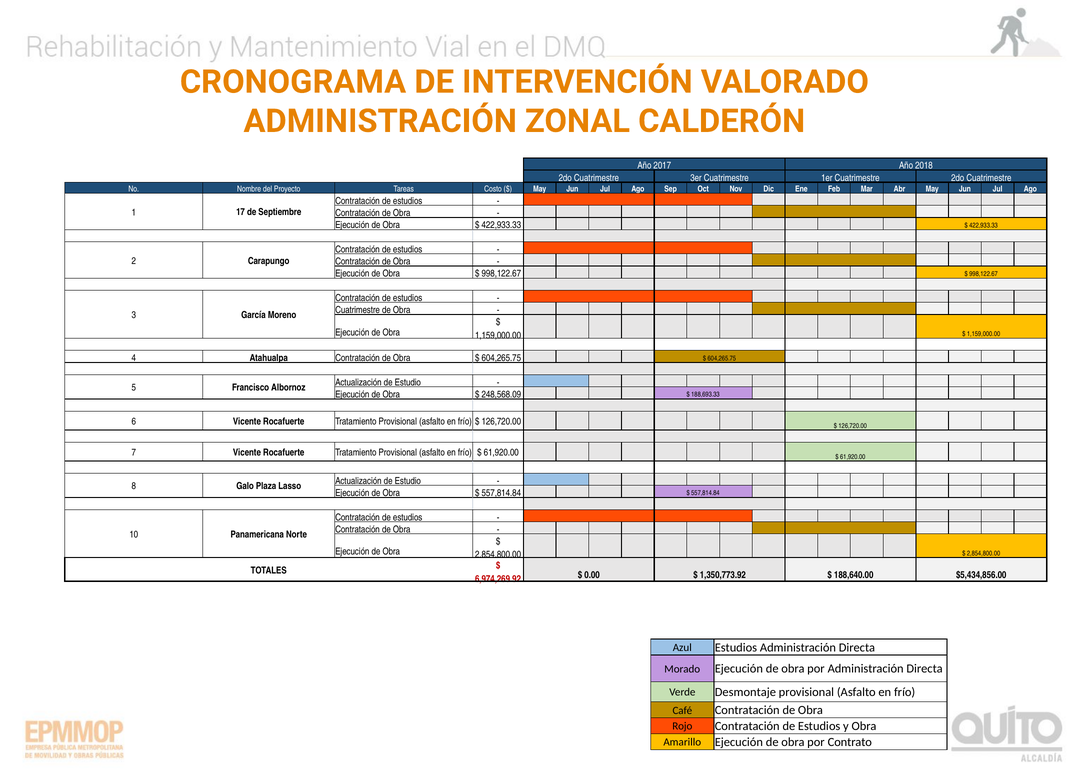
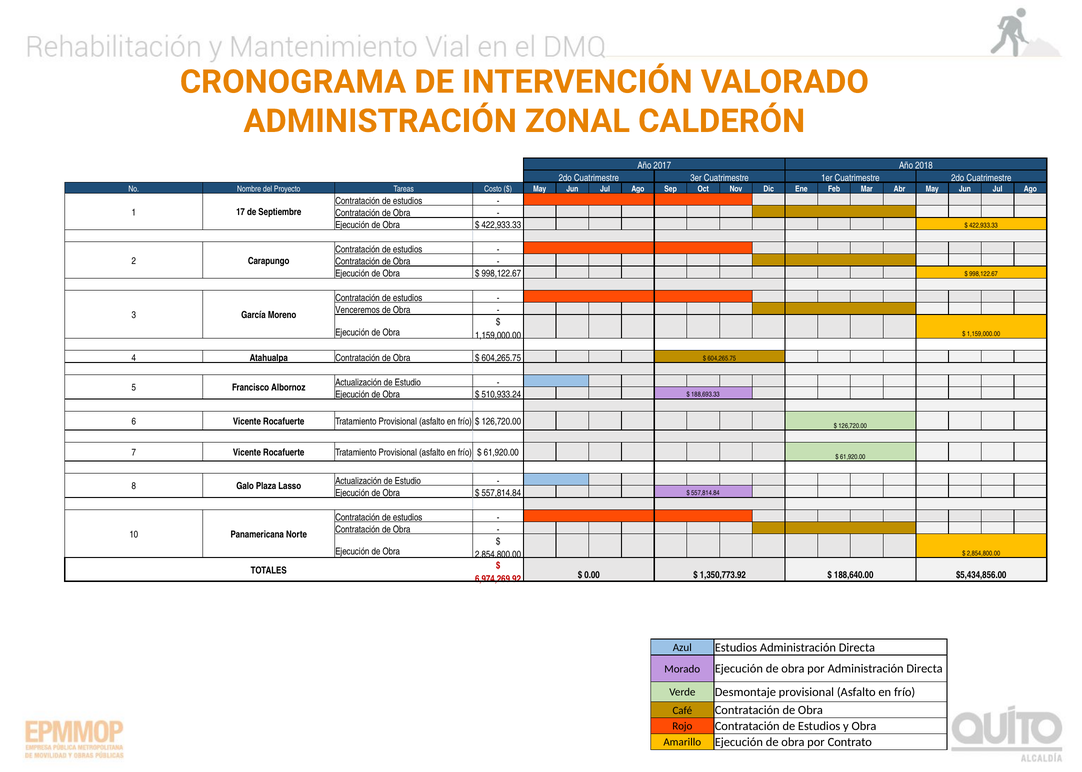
Cuatrimestre: Cuatrimestre -> Venceremos (358, 310)
248,568.09: 248,568.09 -> 510,933.24 (501, 395)
